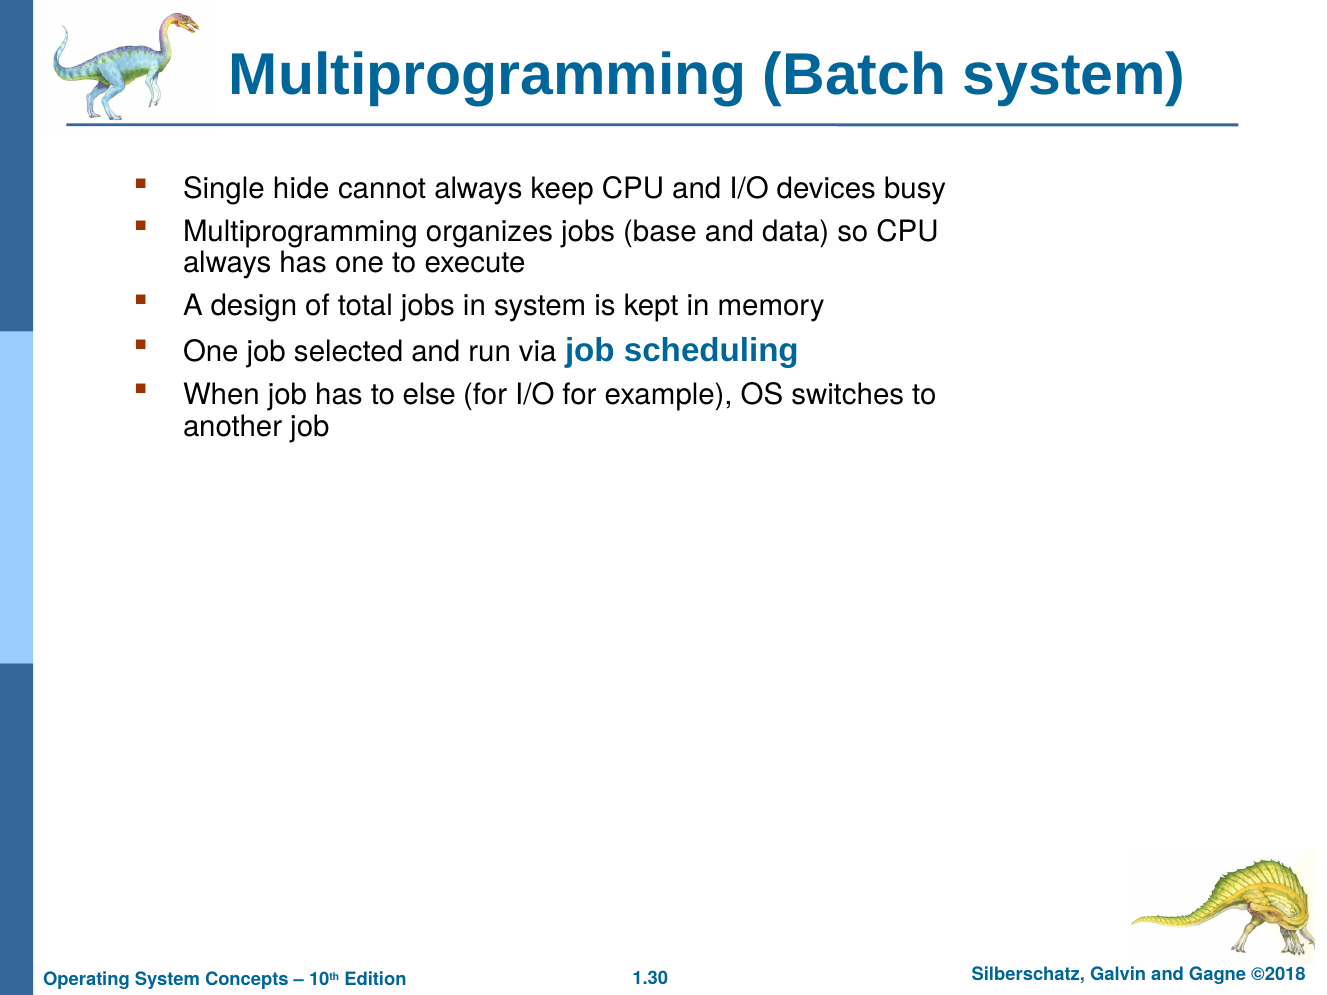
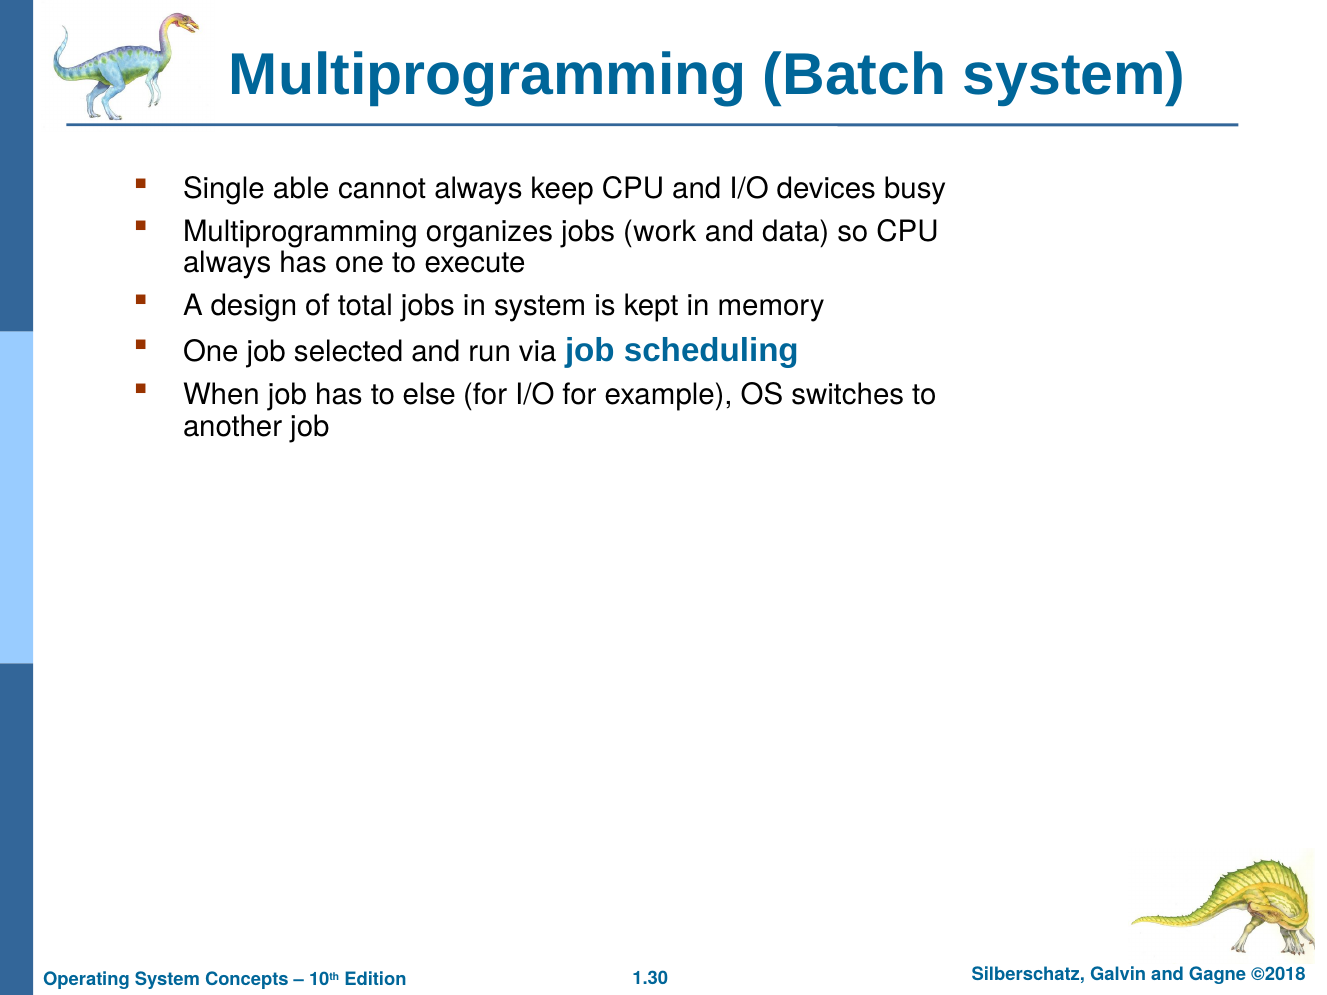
hide: hide -> able (301, 189)
base: base -> work (660, 231)
